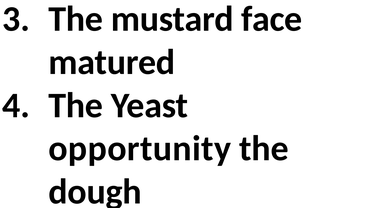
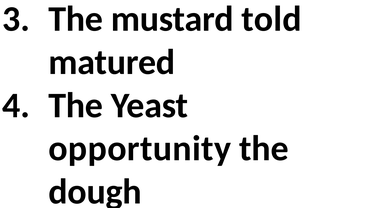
face: face -> told (271, 19)
